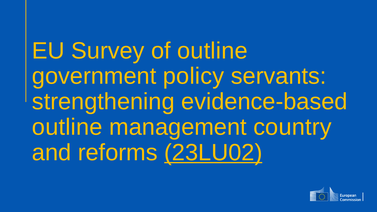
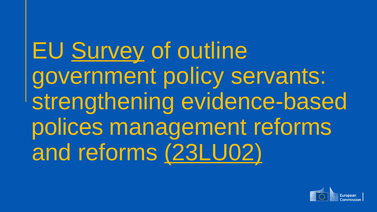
Survey underline: none -> present (108, 51)
outline: outline -> polices (67, 127)
management country: country -> reforms (293, 127)
